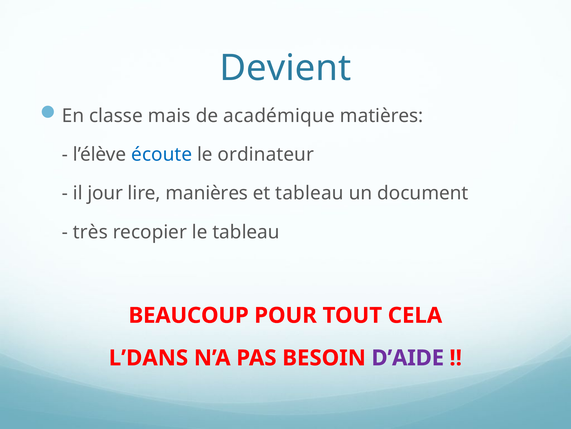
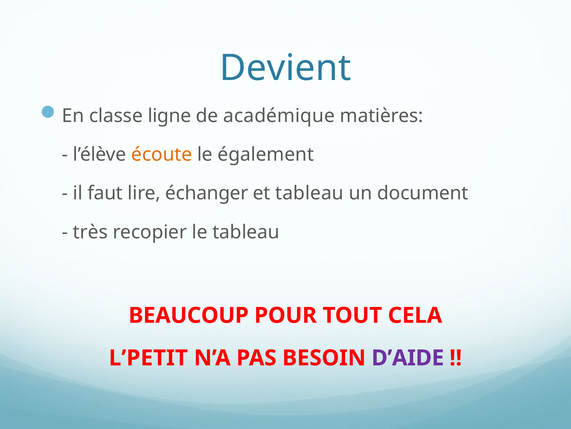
mais: mais -> ligne (169, 116)
écoute colour: blue -> orange (162, 154)
ordinateur: ordinateur -> également (266, 154)
jour: jour -> faut (105, 193)
manières: manières -> échanger (207, 193)
L’DANS: L’DANS -> L’PETIT (148, 357)
